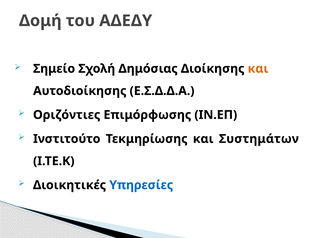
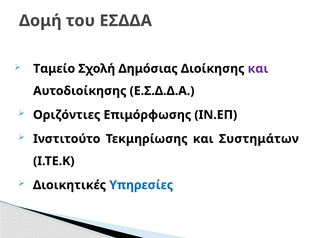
ΑΔΕΔΥ: ΑΔΕΔΥ -> ΕΣΔΔΑ (126, 21)
Σημείο: Σημείο -> Ταμείο (54, 69)
και colour: orange -> purple (258, 69)
